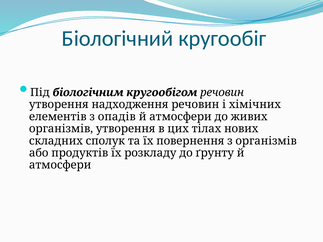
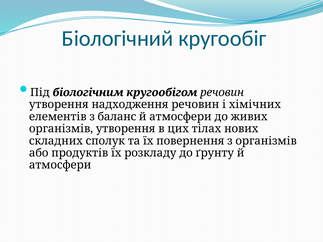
опадів: опадів -> баланс (117, 117)
